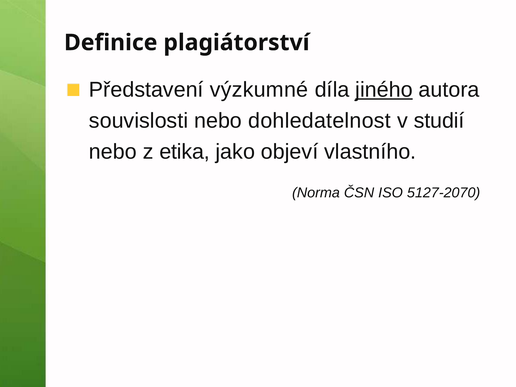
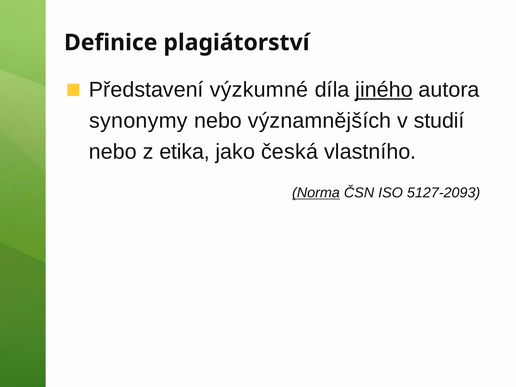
souvislosti: souvislosti -> synonymy (138, 121)
dohledatelnost: dohledatelnost -> významnějších (320, 121)
objeví: objeví -> česká (290, 152)
Norma underline: none -> present (316, 193)
5127-2070: 5127-2070 -> 5127-2093 (444, 193)
